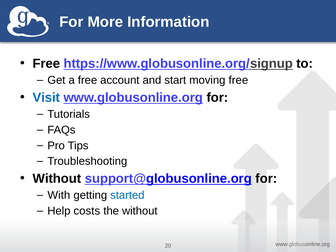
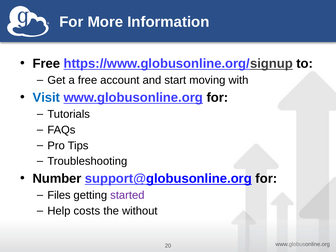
moving free: free -> with (238, 80)
Without: Without -> Number (57, 179)
With: With -> Files (59, 195)
started colour: blue -> purple (127, 195)
